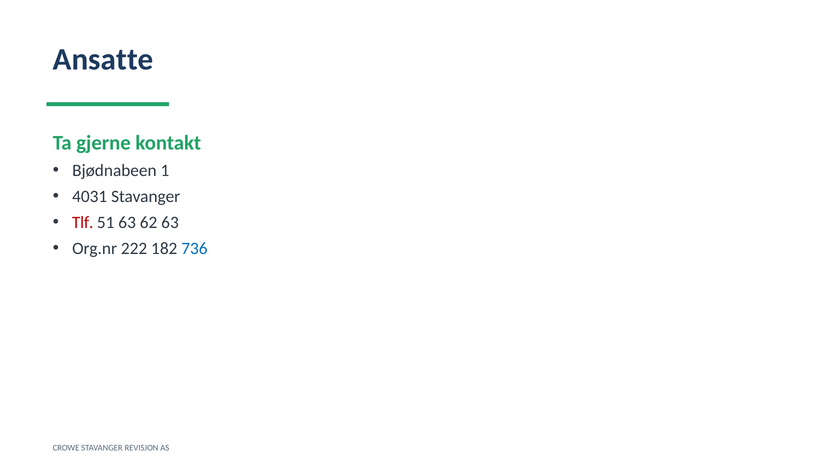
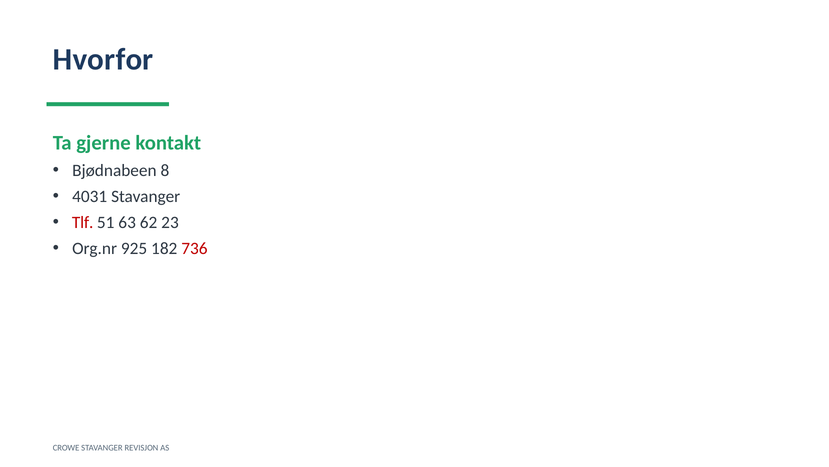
Ansatte: Ansatte -> Hvorfor (103, 59)
1: 1 -> 8 (165, 170)
62 63: 63 -> 23 (170, 222)
222: 222 -> 925 (134, 248)
736 colour: blue -> red (194, 248)
